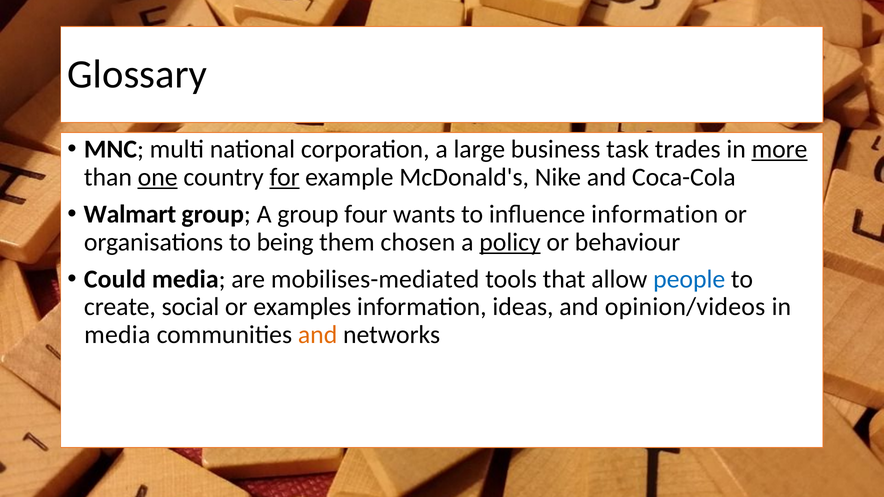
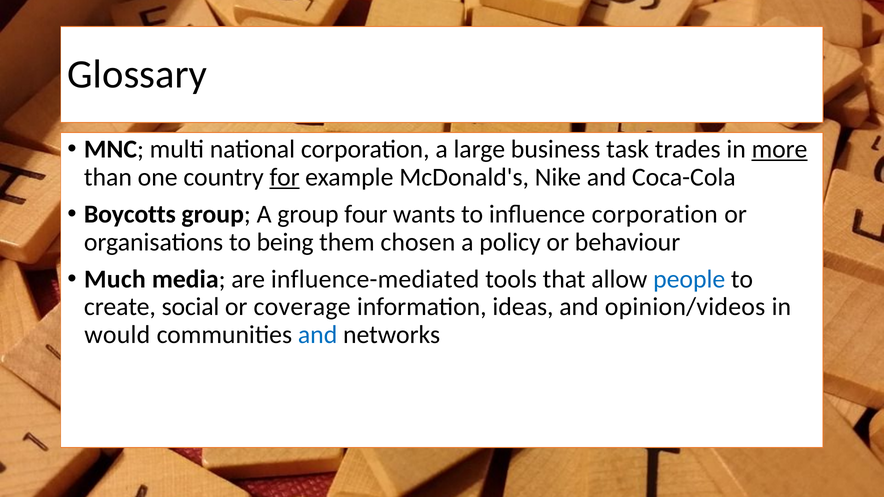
one underline: present -> none (158, 177)
Walmart: Walmart -> Boycotts (130, 214)
influence information: information -> corporation (655, 214)
policy underline: present -> none (510, 242)
Could: Could -> Much (115, 279)
mobilises-mediated: mobilises-mediated -> influence-mediated (375, 279)
examples: examples -> coverage (302, 307)
media: media -> would (117, 335)
and colour: orange -> blue (318, 335)
